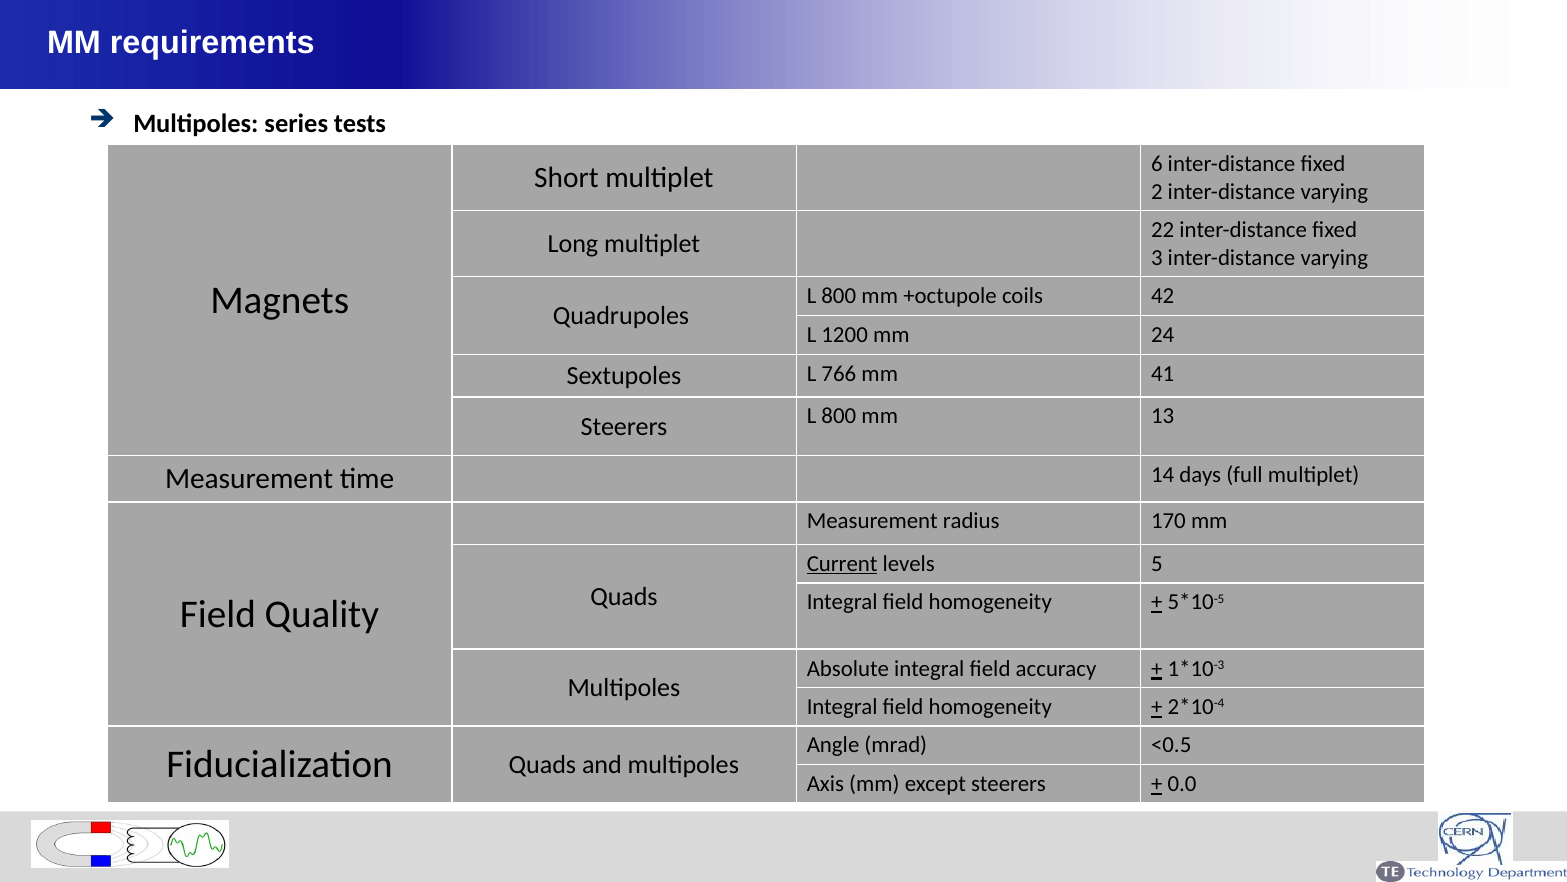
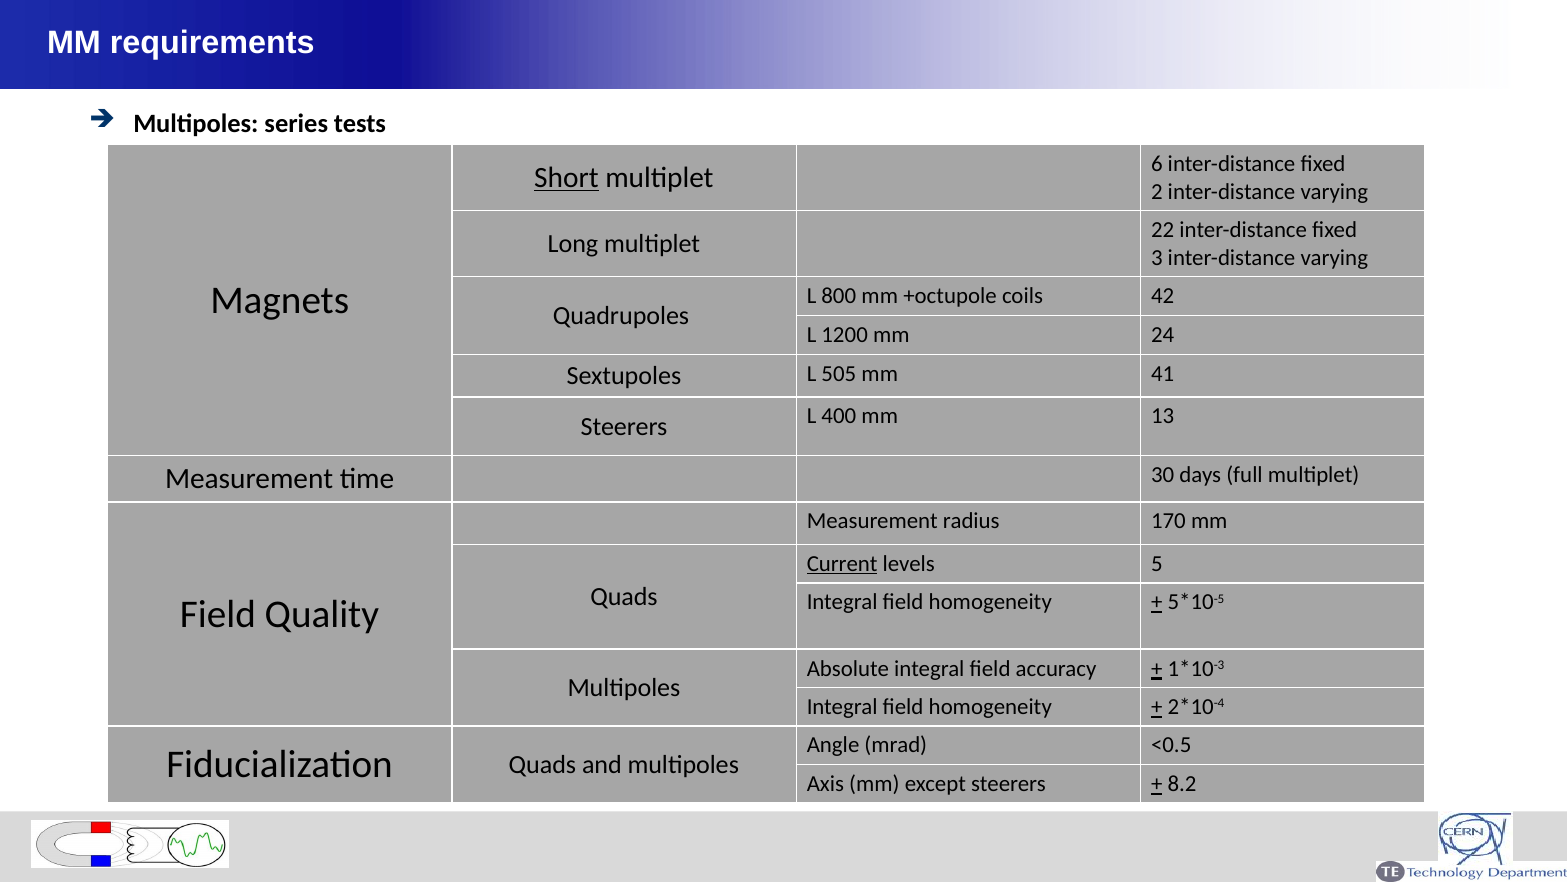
Short underline: none -> present (566, 178)
766: 766 -> 505 (839, 374)
Steerers L 800: 800 -> 400 (839, 416)
14: 14 -> 30 (1163, 475)
0.0: 0.0 -> 8.2 (1182, 783)
